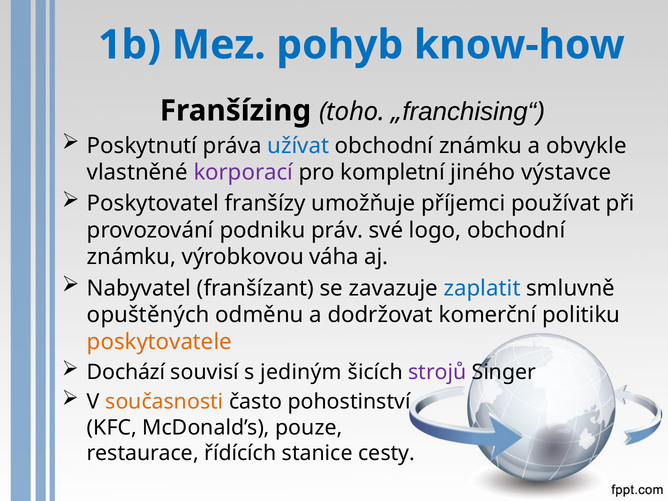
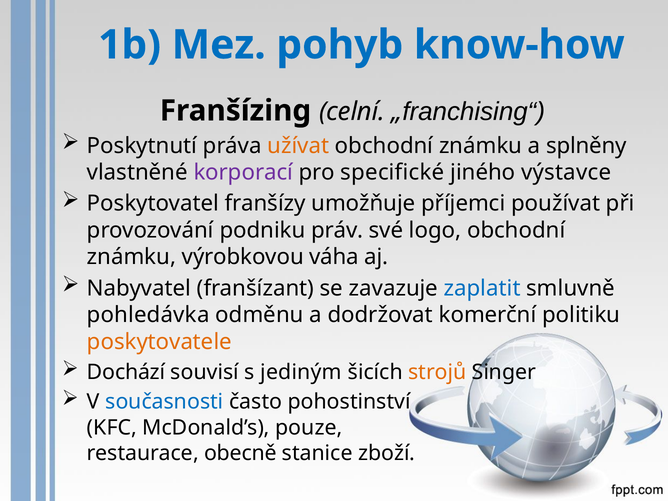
toho: toho -> celní (352, 112)
užívat colour: blue -> orange (298, 146)
obvykle: obvykle -> splněny (587, 146)
kompletní: kompletní -> specifické (392, 172)
opuštěných: opuštěných -> pohledávka (148, 315)
strojů colour: purple -> orange (437, 372)
současnosti colour: orange -> blue (164, 402)
řídících: řídících -> obecně (240, 453)
cesty: cesty -> zboží (387, 453)
